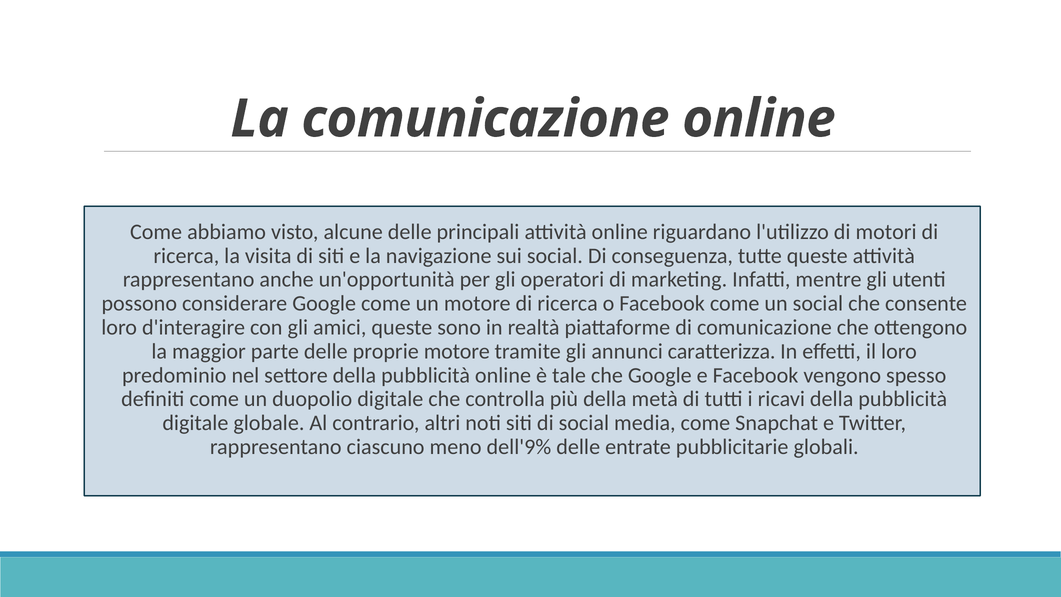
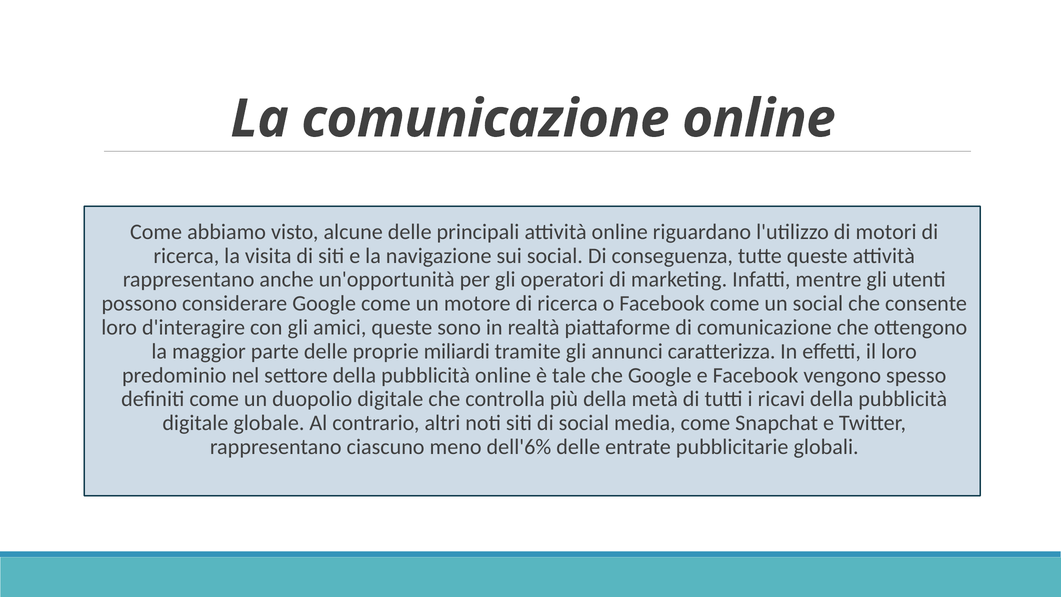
proprie motore: motore -> miliardi (457, 351)
dell'9%: dell'9% -> dell'6% (519, 447)
